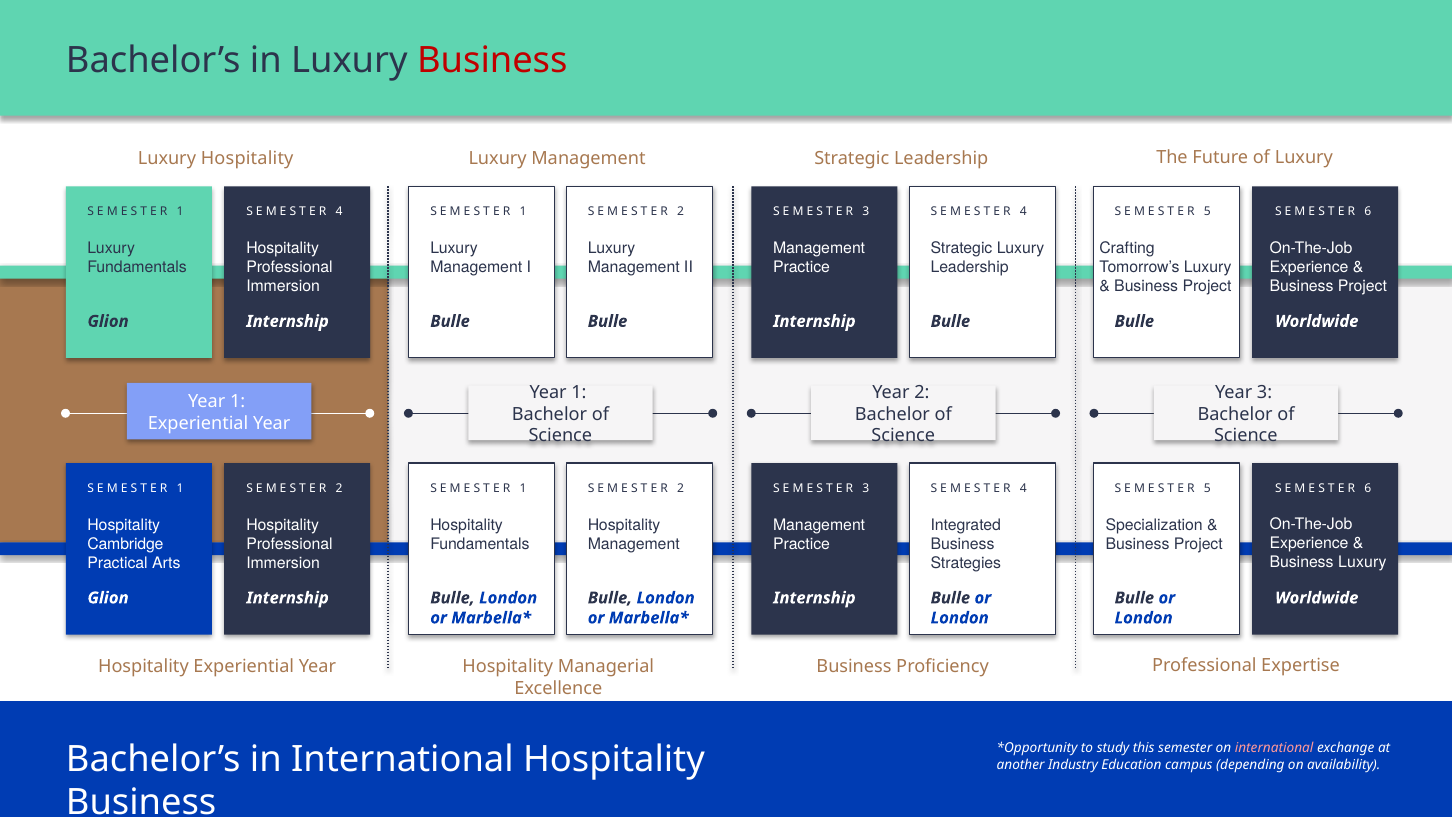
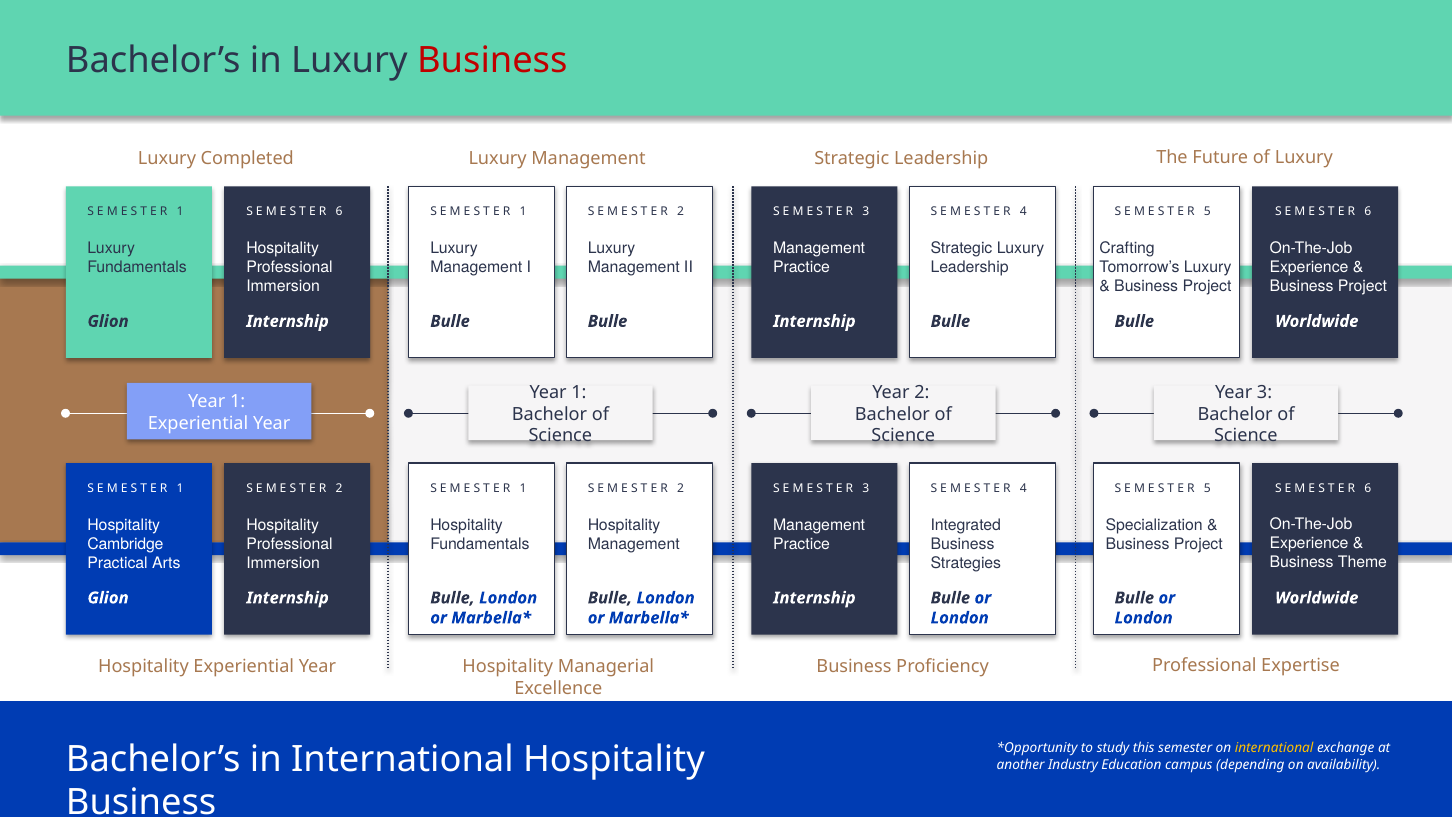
Luxury Hospitality: Hospitality -> Completed (247, 159)
4: 4 -> 6 (339, 212)
Business Luxury: Luxury -> Theme (1363, 562)
international colour: pink -> yellow (1274, 748)
